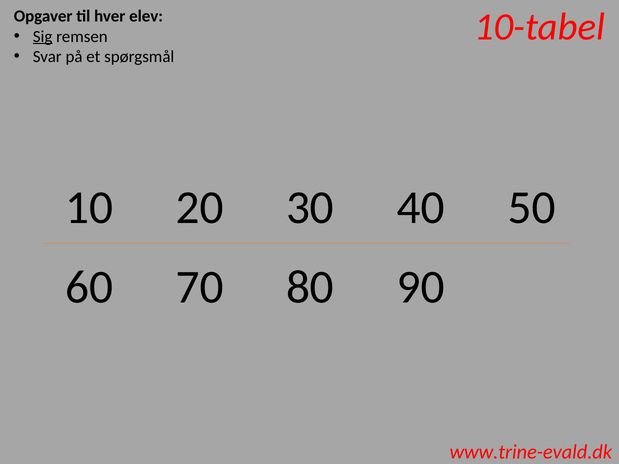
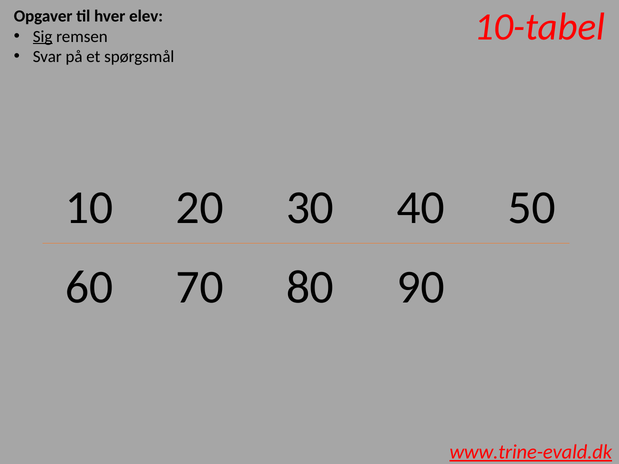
www.trine-evald.dk underline: none -> present (531, 452)
